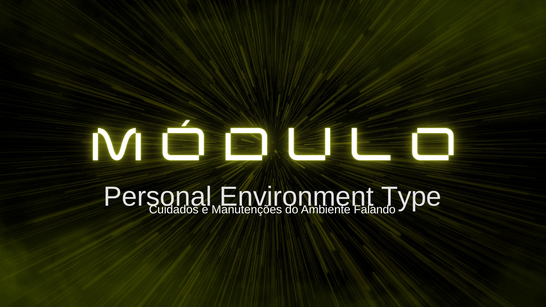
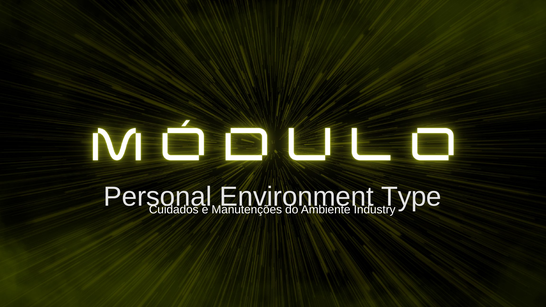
Falando: Falando -> Industry (375, 210)
